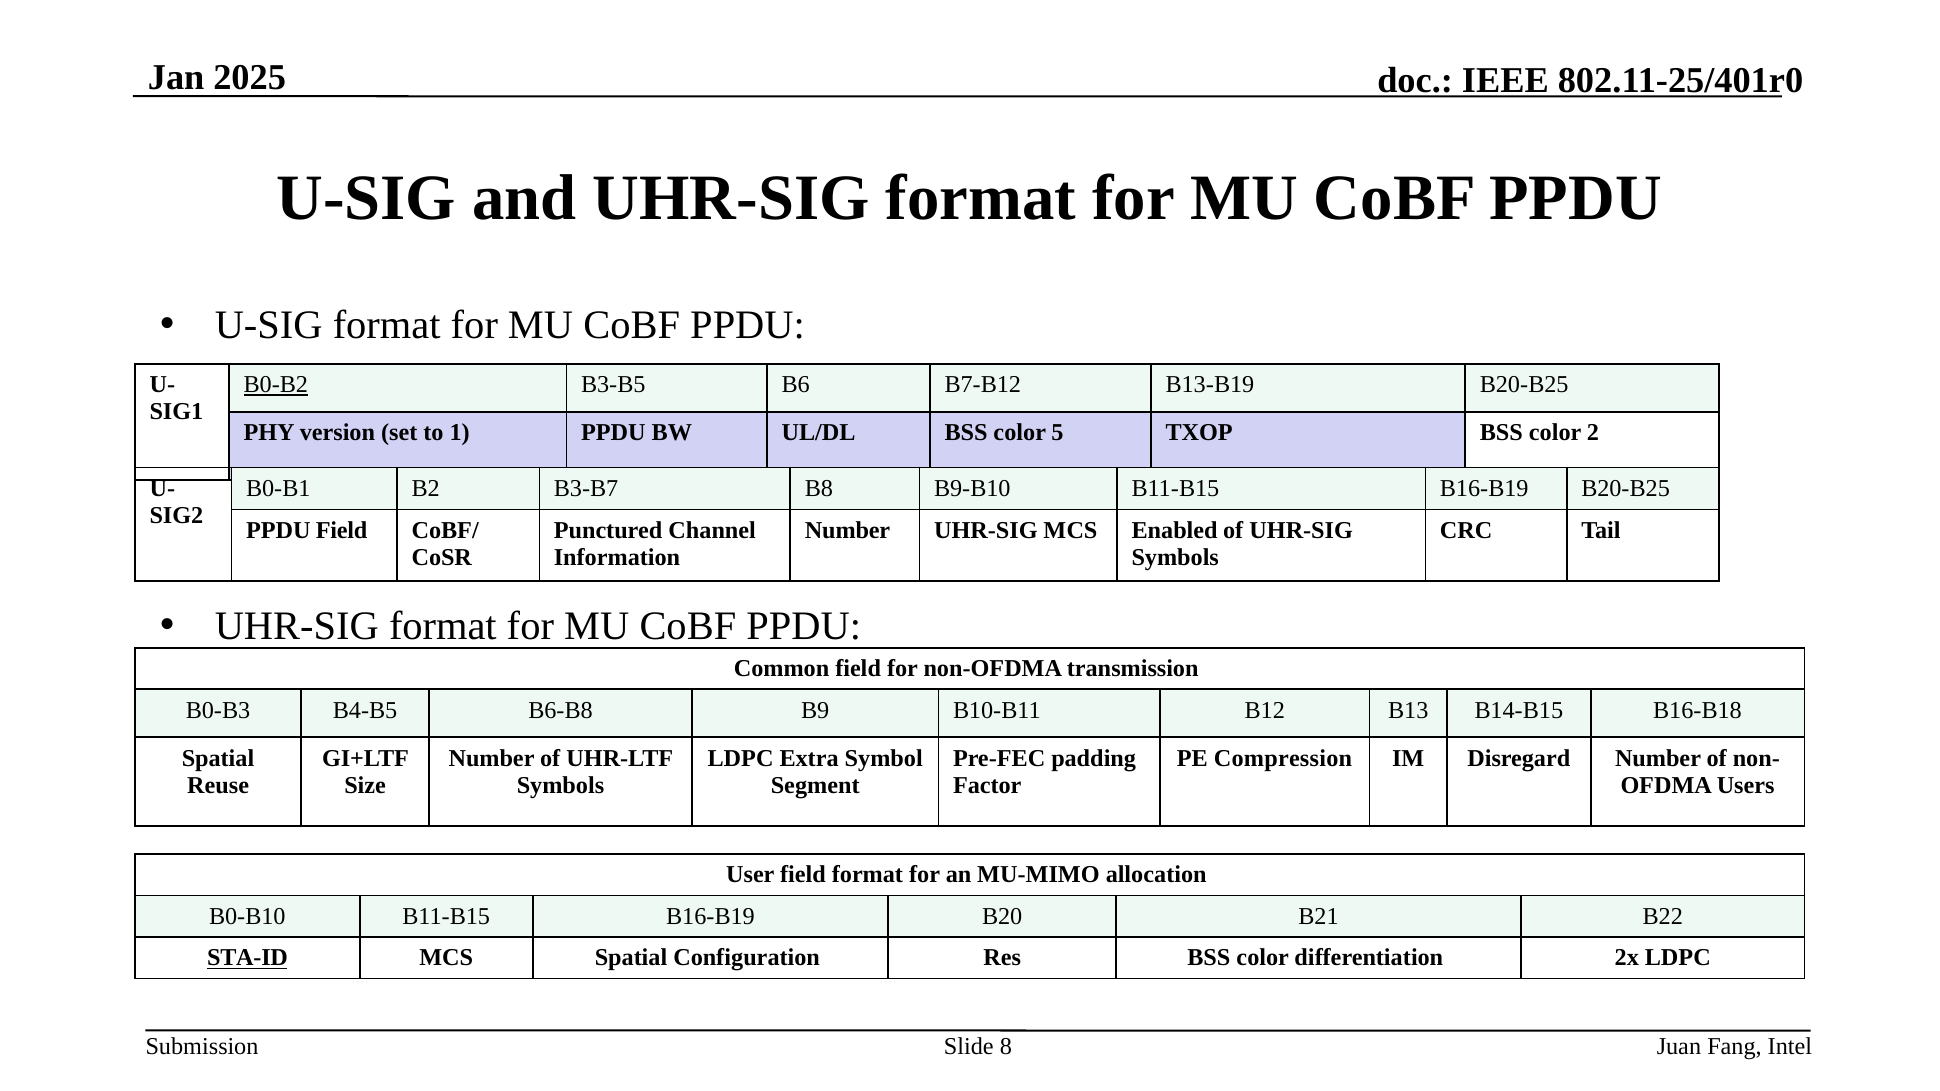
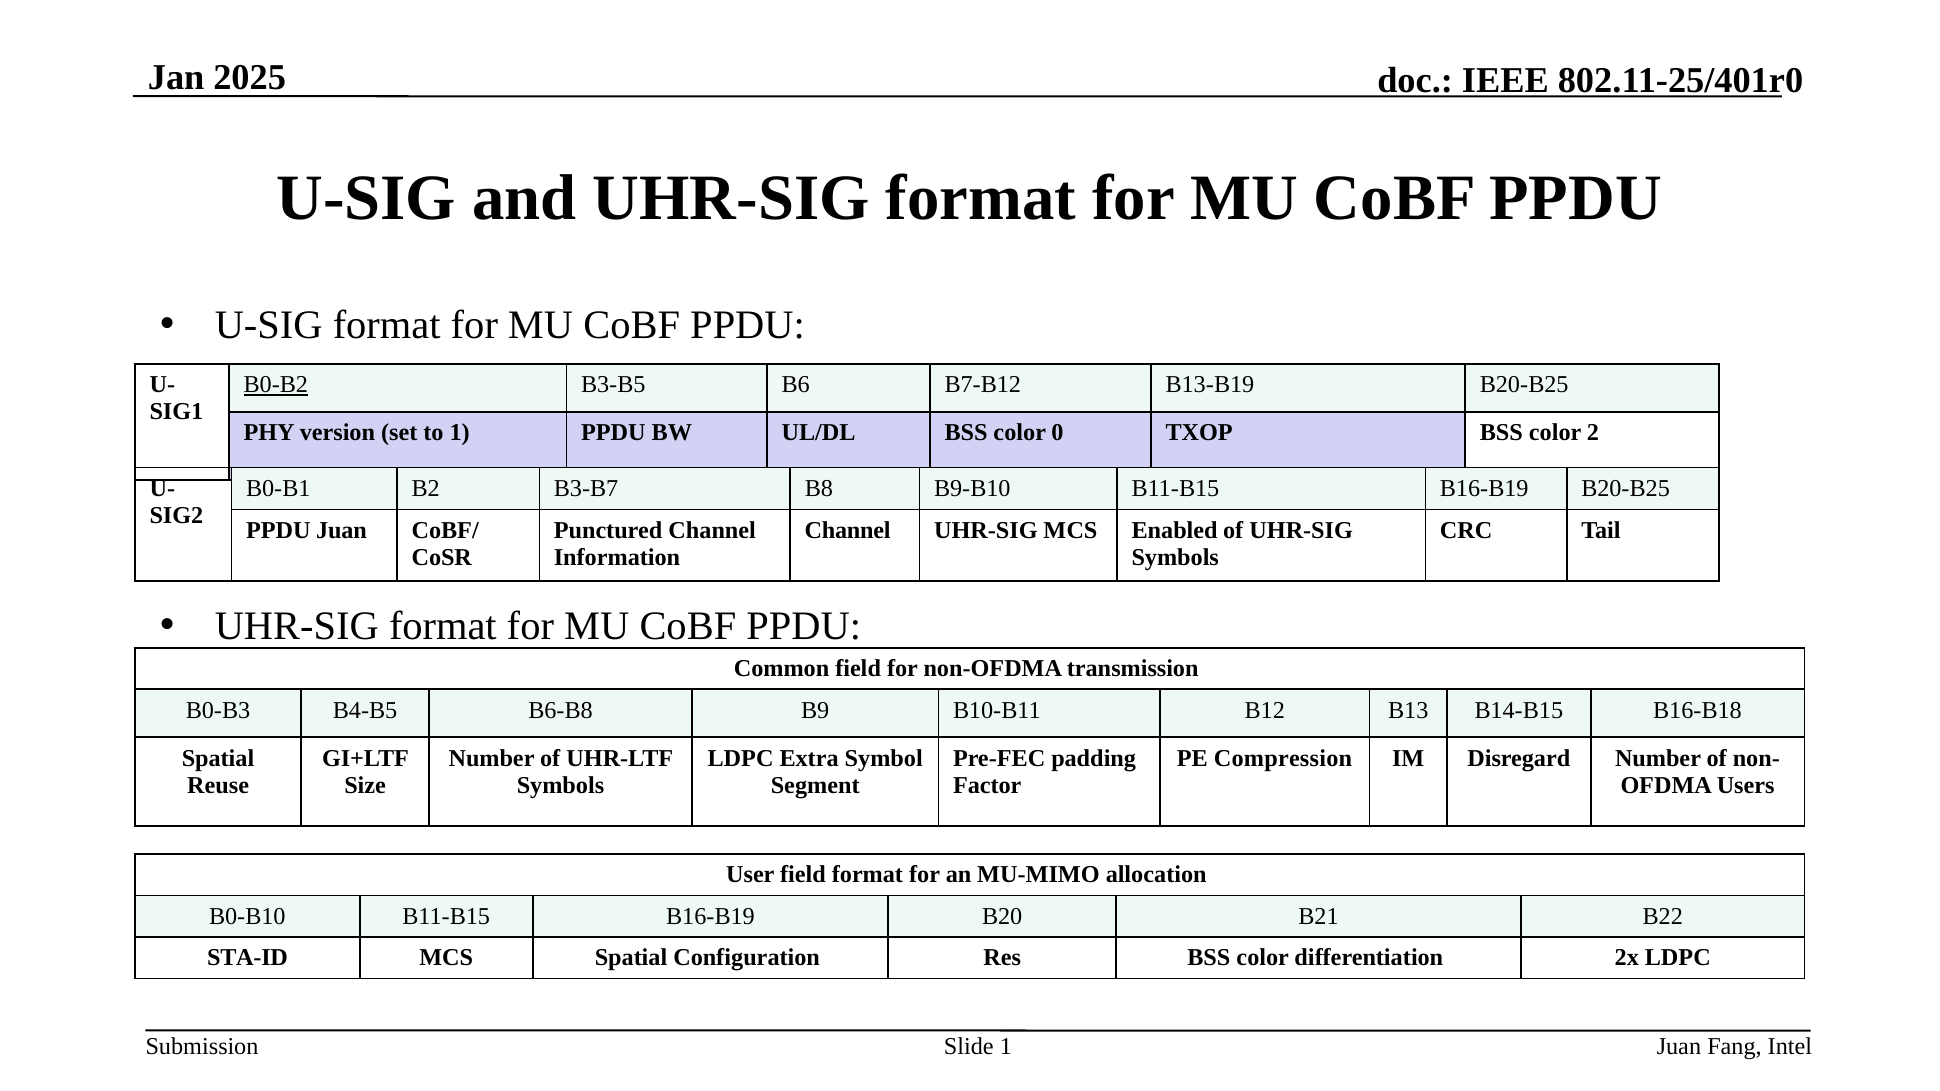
5: 5 -> 0 (1058, 433)
PPDU Field: Field -> Juan (341, 531)
Number: Number -> Channel (848, 531)
STA-ID underline: present -> none (248, 958)
Slide 8: 8 -> 1 (1006, 1047)
